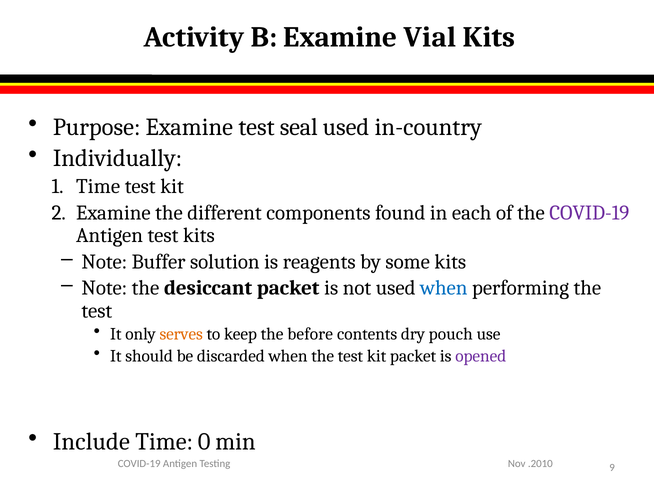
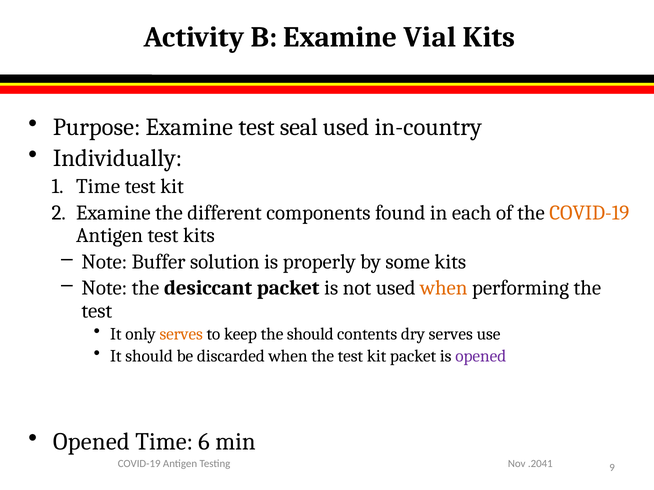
COVID-19 colour: purple -> orange (589, 213)
reagents: reagents -> properly (319, 262)
when colour: blue -> orange (444, 288)
the before: before -> should (310, 334)
dry pouch: pouch -> serves (451, 334)
Include: Include -> Opened (91, 442)
0: 0 -> 6 (204, 442)
.2010: .2010 -> .2041 (540, 464)
